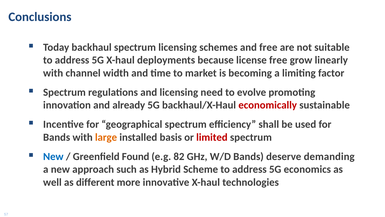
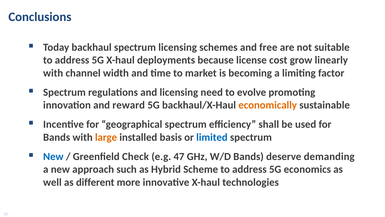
license free: free -> cost (278, 60)
already: already -> reward (129, 105)
economically colour: red -> orange (268, 105)
limited colour: red -> blue (212, 137)
Found: Found -> Check (135, 156)
82: 82 -> 47 (179, 156)
